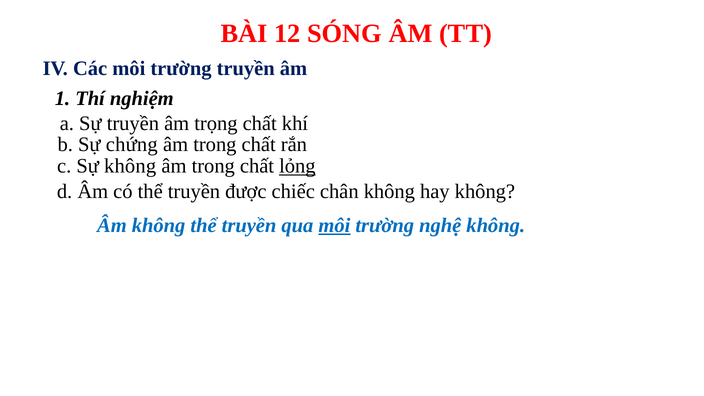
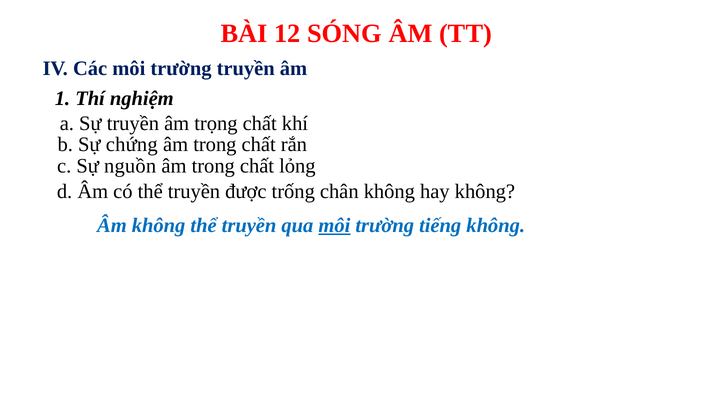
Sự không: không -> nguồn (130, 166)
lỏng underline: present -> none (297, 166)
chiếc: chiếc -> trống (293, 192)
nghệ: nghệ -> tiếng (440, 225)
